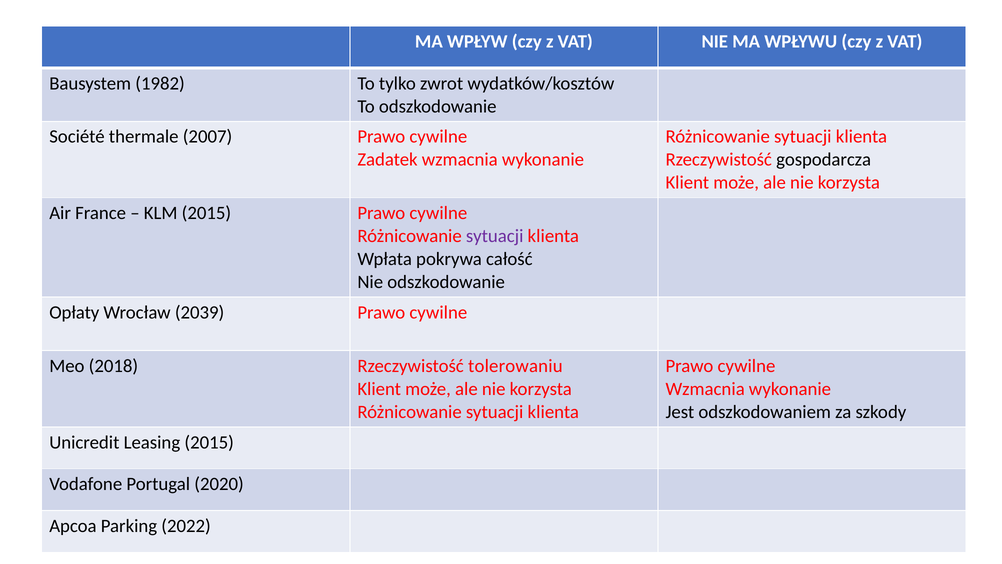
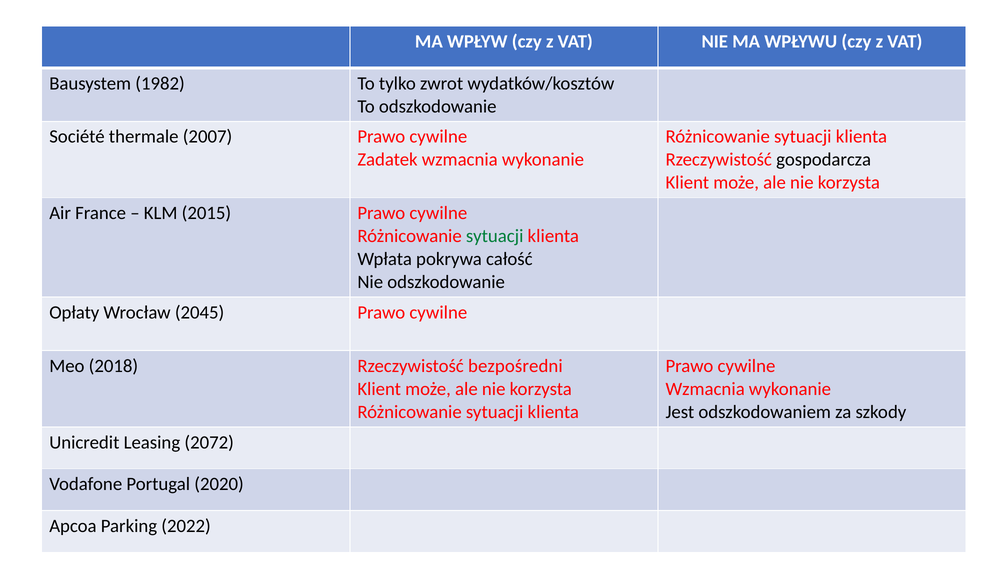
sytuacji colour: purple -> green (495, 236)
2039: 2039 -> 2045 (200, 312)
tolerowaniu: tolerowaniu -> bezpośredni (515, 366)
Leasing 2015: 2015 -> 2072 (209, 442)
